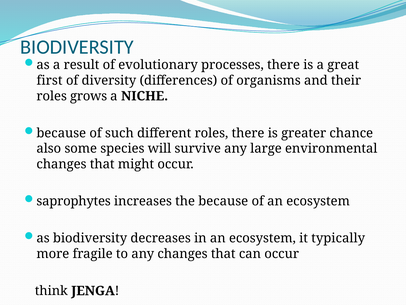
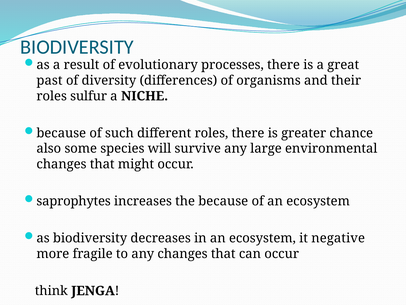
first: first -> past (49, 80)
grows: grows -> sulfur (89, 96)
typically: typically -> negative (338, 238)
